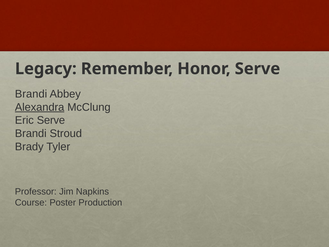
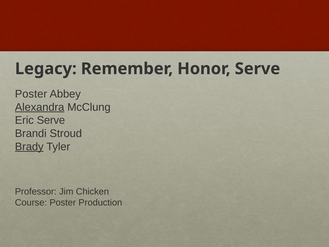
Brandi: Brandi -> Poster (31, 94)
Brady underline: none -> present (29, 147)
Napkins: Napkins -> Chicken (92, 191)
